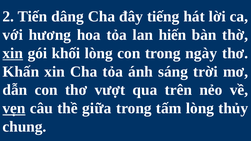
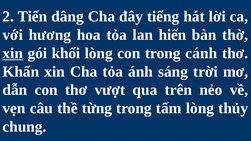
ngày: ngày -> cánh (201, 53)
vẹn underline: present -> none (14, 108)
giữa: giữa -> từng (97, 108)
